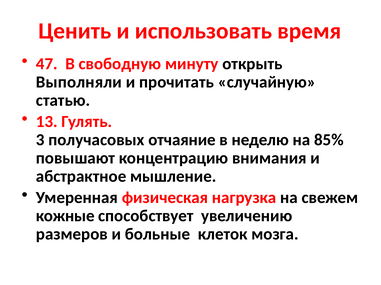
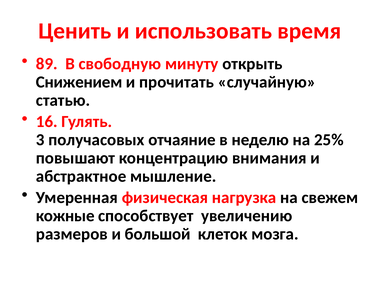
47: 47 -> 89 (47, 64)
Выполняли: Выполняли -> Снижением (79, 82)
13: 13 -> 16 (47, 122)
85%: 85% -> 25% (329, 140)
больные: больные -> большой (158, 235)
